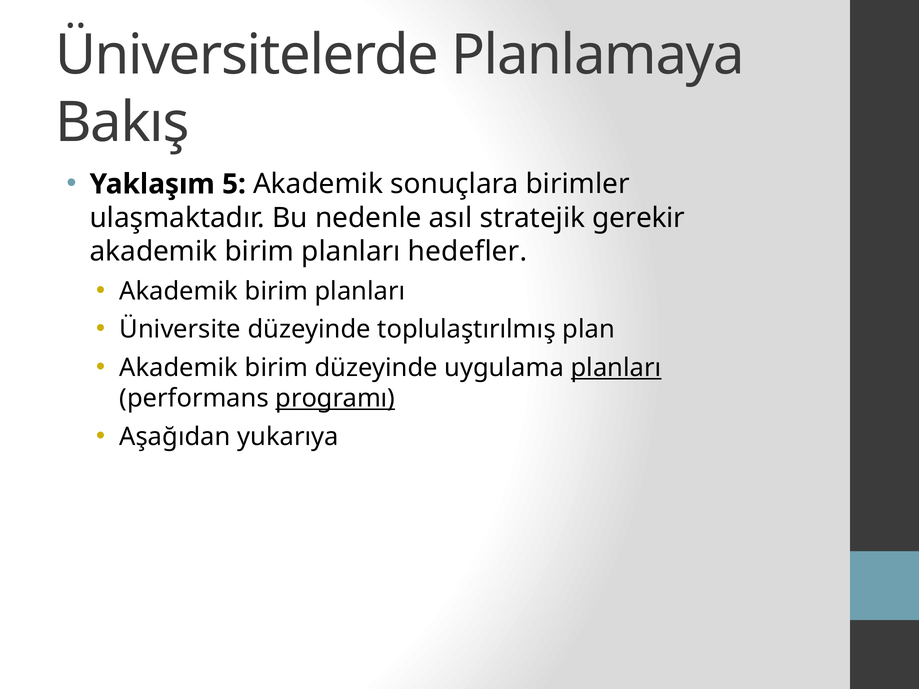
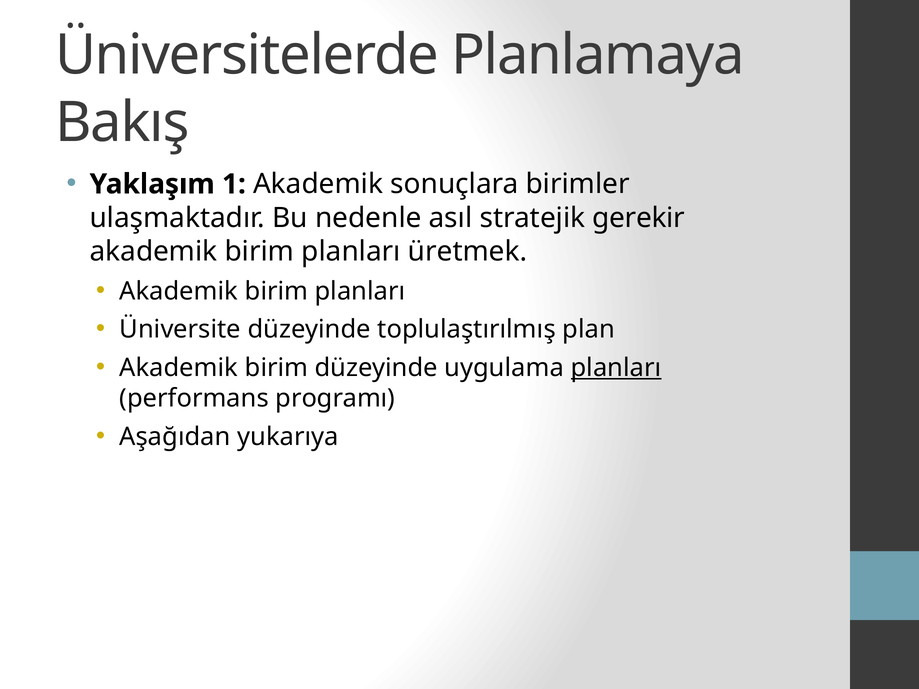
5: 5 -> 1 (234, 184)
hedefler: hedefler -> üretmek (468, 251)
programı underline: present -> none (335, 399)
